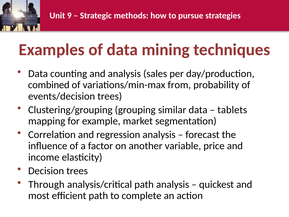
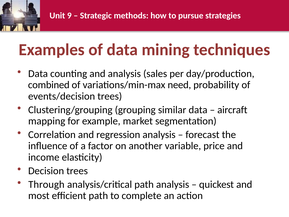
from: from -> need (179, 85)
tablets: tablets -> aircraft (232, 110)
